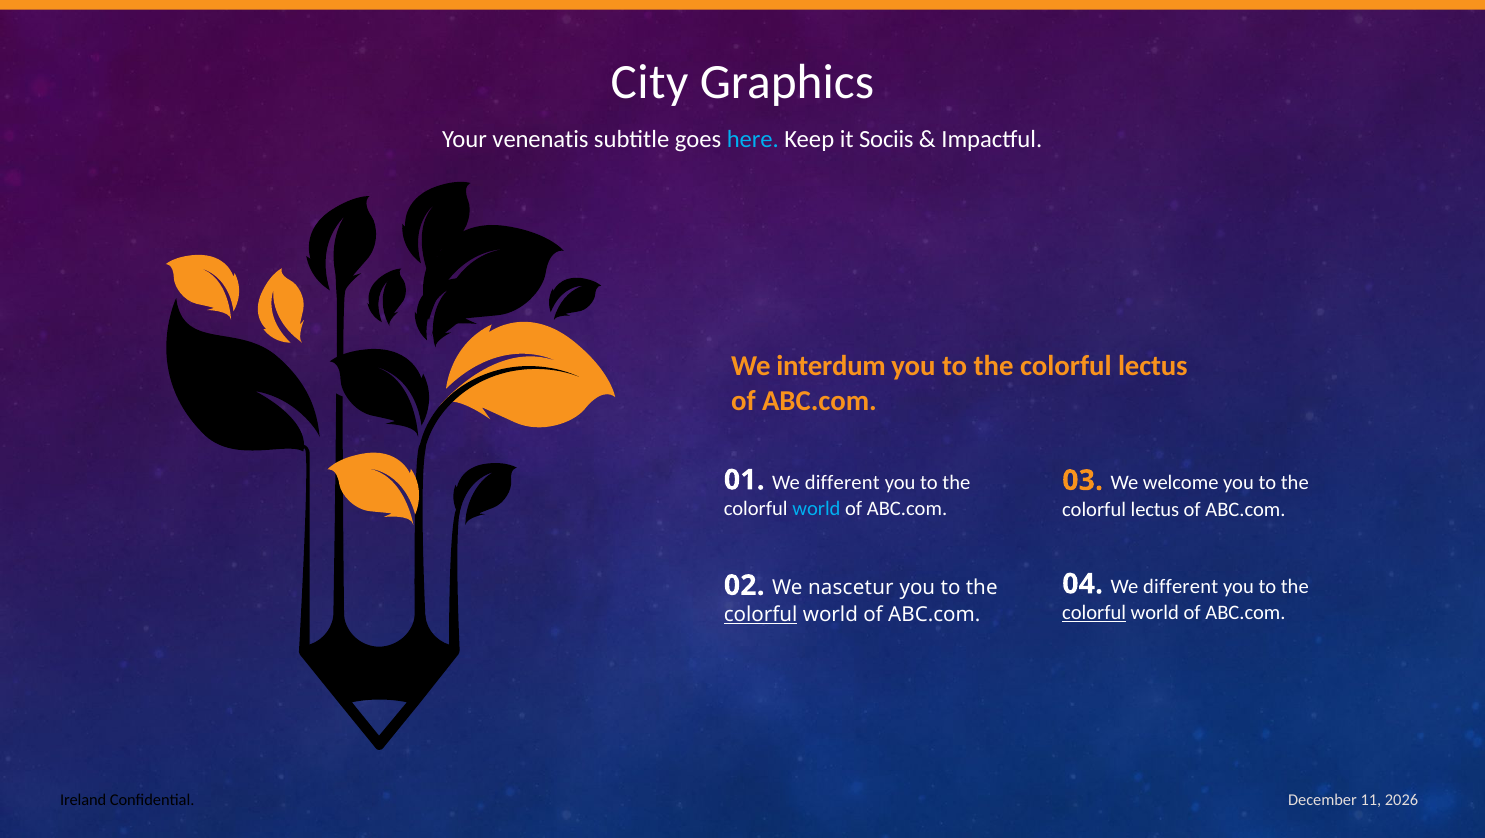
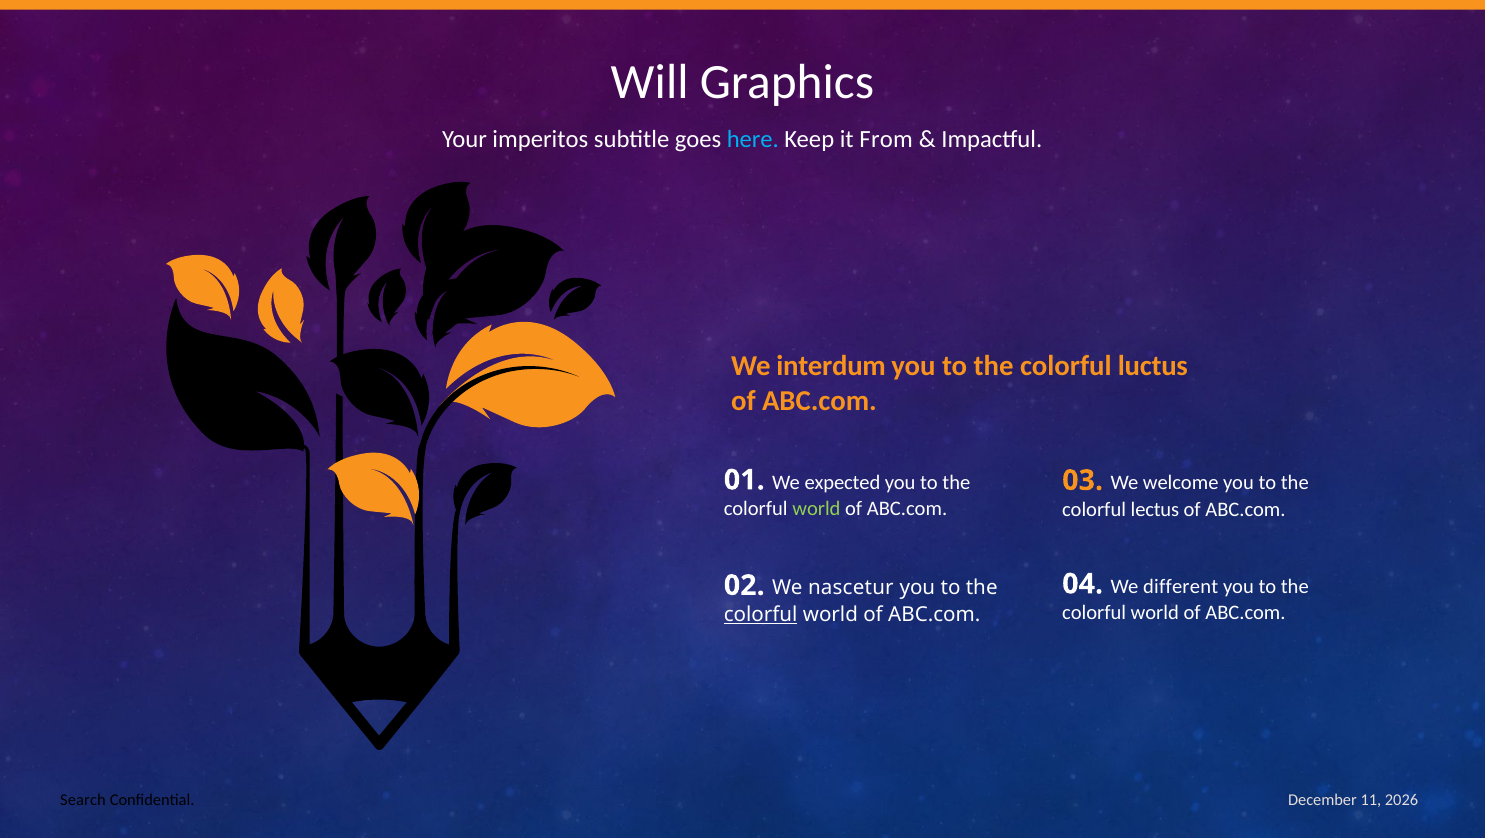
City: City -> Will (650, 82)
venenatis: venenatis -> imperitos (540, 139)
Sociis: Sociis -> From (886, 139)
lectus: lectus -> luctus (1153, 366)
01 We different: different -> expected (842, 483)
world colour: light blue -> light green (816, 509)
colorful underline: present -> none (1094, 613)
Ireland: Ireland -> Search (83, 800)
